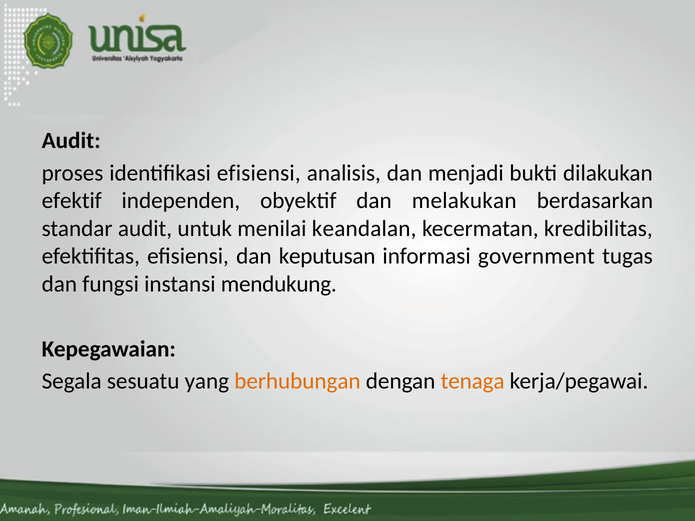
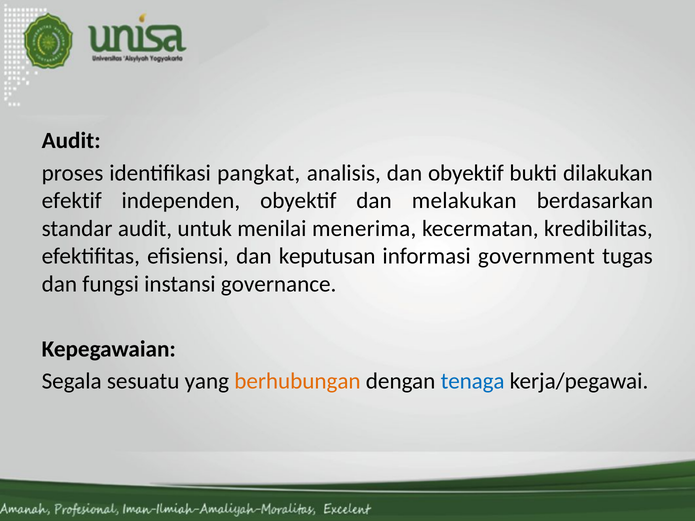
identifikasi efisiensi: efisiensi -> pangkat (259, 173)
dan menjadi: menjadi -> obyektif (466, 173)
keandalan: keandalan -> menerima (364, 229)
mendukung: mendukung -> governance (279, 284)
tenaga colour: orange -> blue (473, 382)
